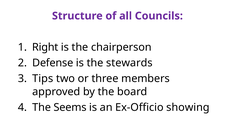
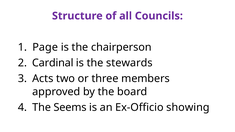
Right: Right -> Page (45, 47)
Defense: Defense -> Cardinal (53, 63)
Tips: Tips -> Acts (43, 79)
